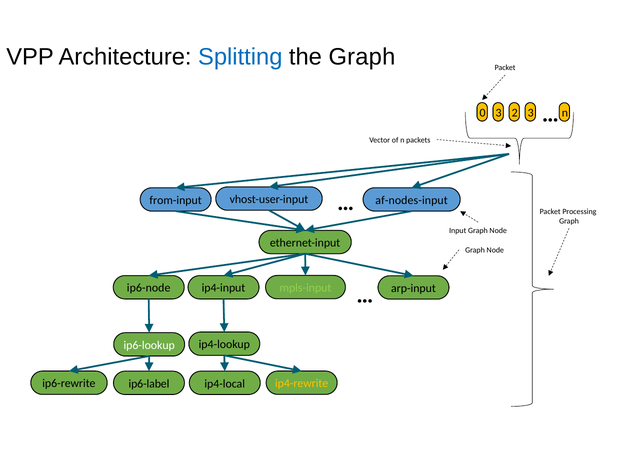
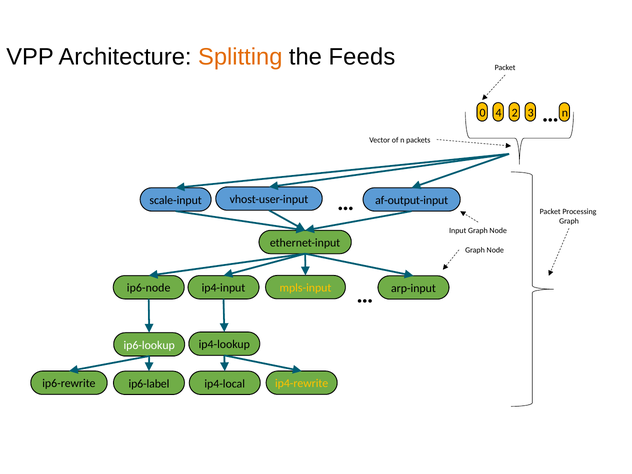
Splitting colour: blue -> orange (240, 57)
the Graph: Graph -> Feeds (362, 57)
0 3: 3 -> 4 (499, 113)
from-input: from-input -> scale-input (176, 200)
af-nodes-input: af-nodes-input -> af-output-input (412, 200)
mpls-input colour: light green -> yellow (305, 288)
